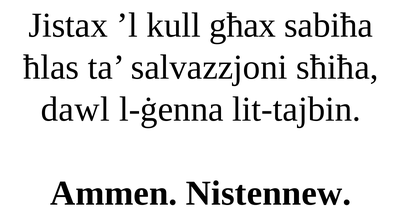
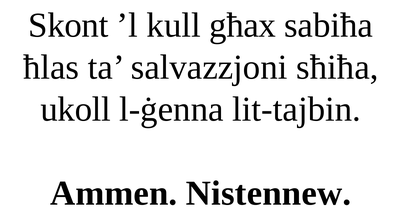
Jistax: Jistax -> Skont (68, 25)
dawl: dawl -> ukoll (76, 109)
